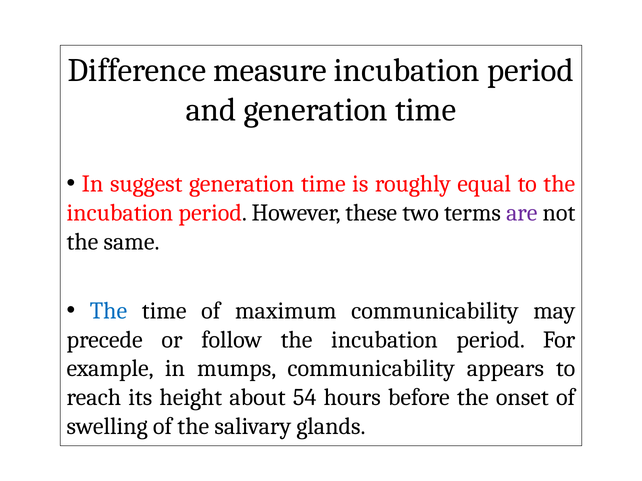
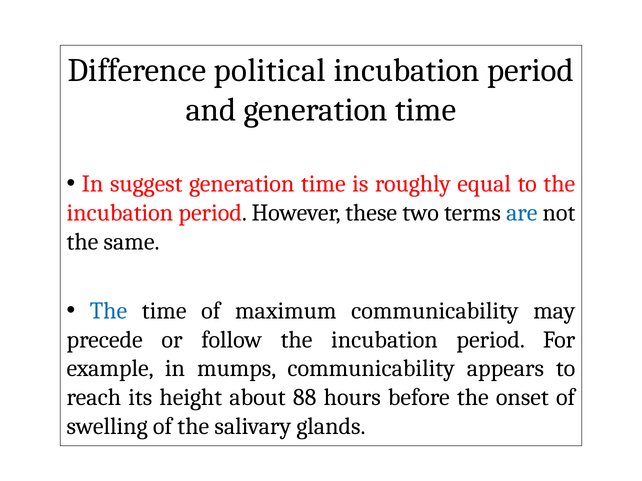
measure: measure -> political (270, 70)
are colour: purple -> blue (522, 213)
54: 54 -> 88 (305, 398)
